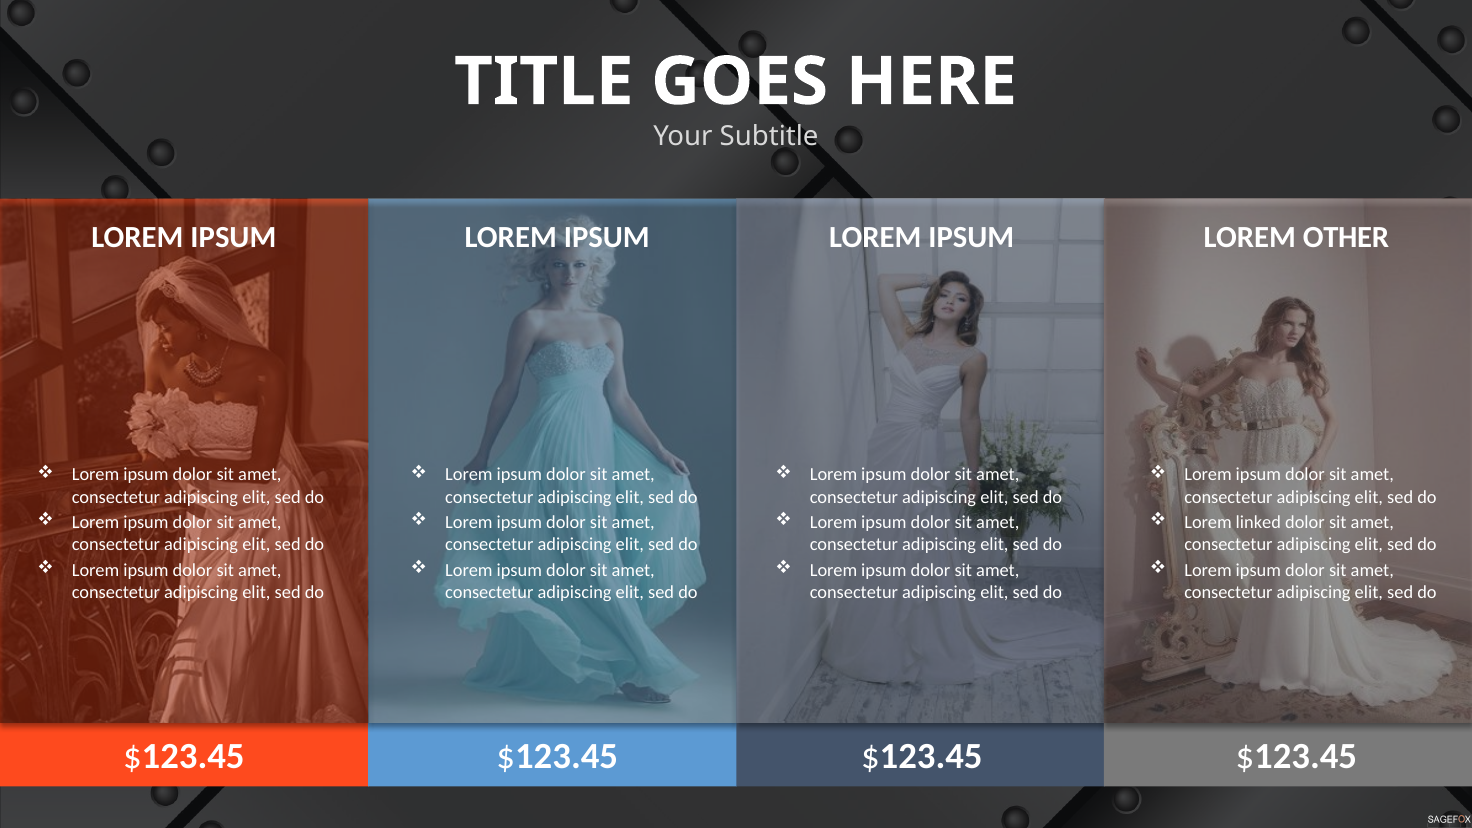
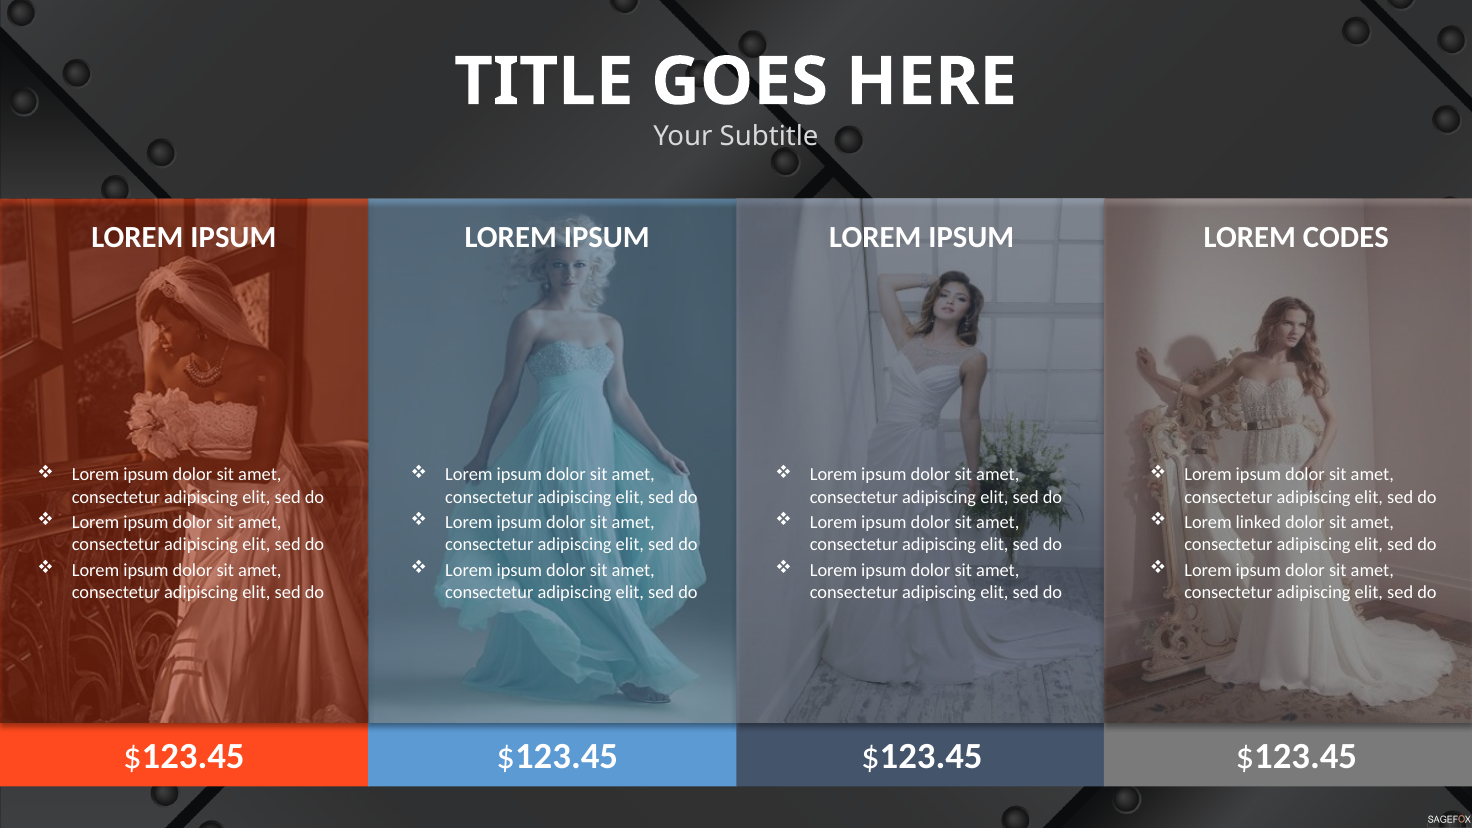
OTHER: OTHER -> CODES (1346, 237)
